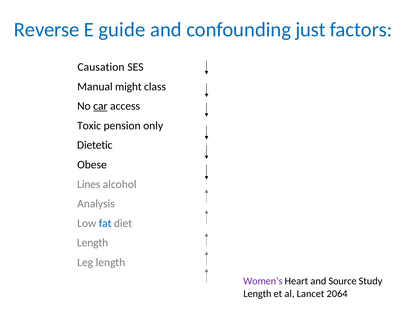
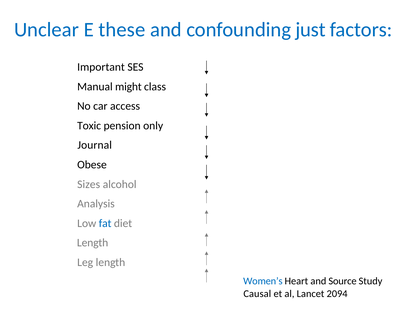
Reverse: Reverse -> Unclear (47, 30)
guide: guide -> these (122, 30)
Causation: Causation -> Important (101, 67)
car underline: present -> none (100, 106)
Dietetic: Dietetic -> Journal (95, 145)
Lines: Lines -> Sizes (89, 184)
Women’s colour: purple -> blue (263, 281)
Length: Length -> Causal (257, 293)
2064: 2064 -> 2094 (337, 293)
